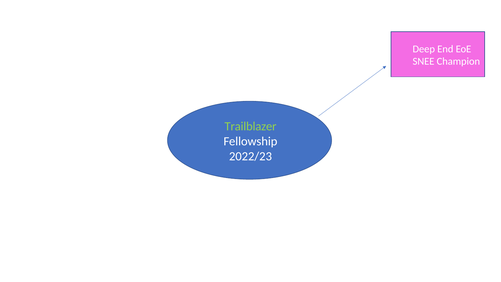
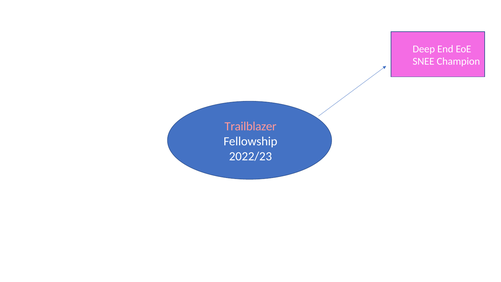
Trailblazer colour: light green -> pink (251, 126)
